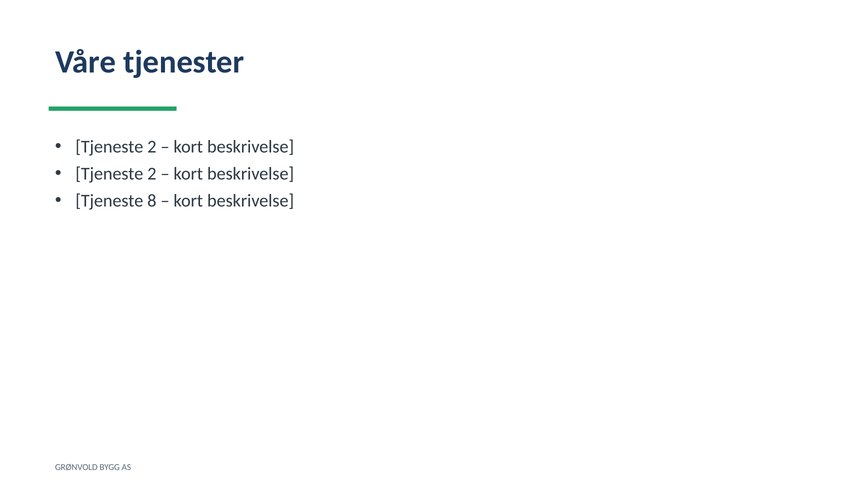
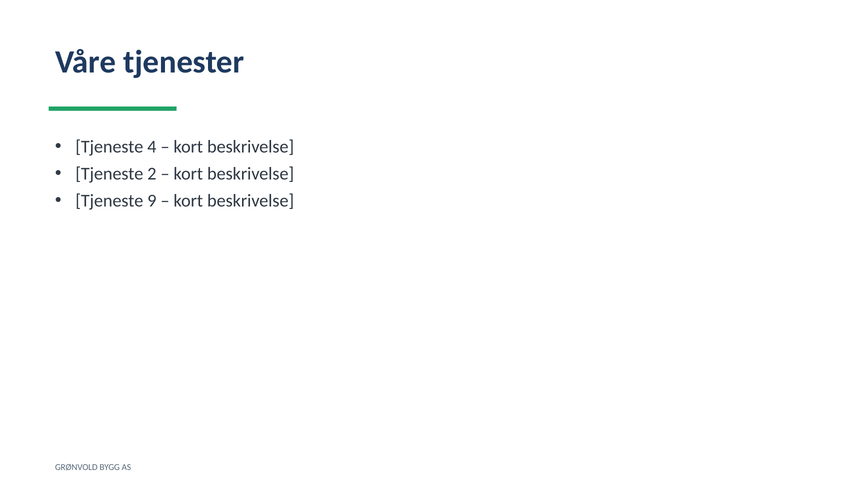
2: 2 -> 4 (152, 147)
8: 8 -> 9 (152, 201)
